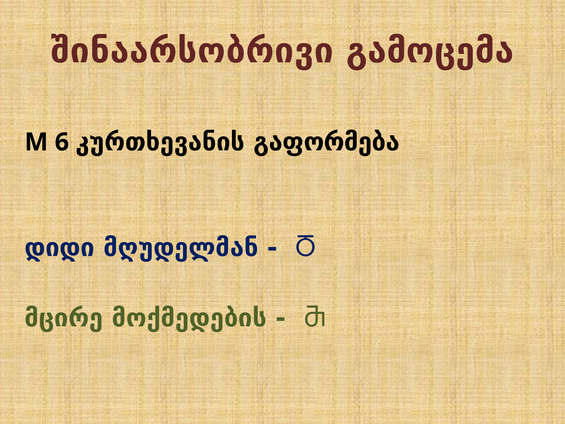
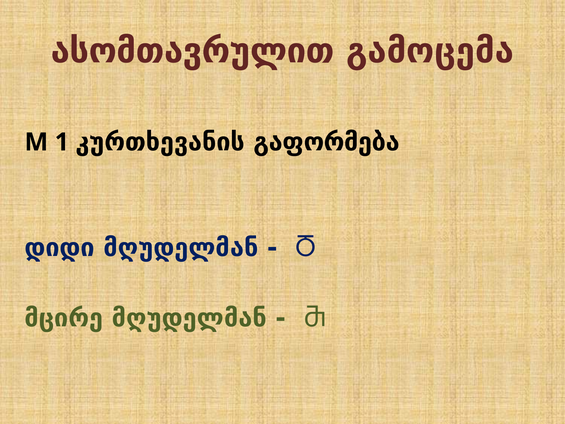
შინაარსობრივი: შინაარსობრივი -> ასომთავრულით (193, 51)
6: 6 -> 1 (62, 142)
მცირე მოქმედების: მოქმედების -> მღუდელმან (189, 318)
